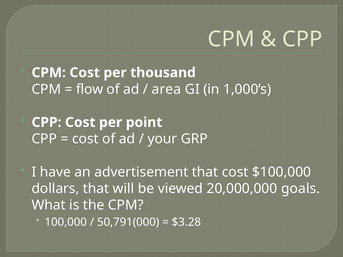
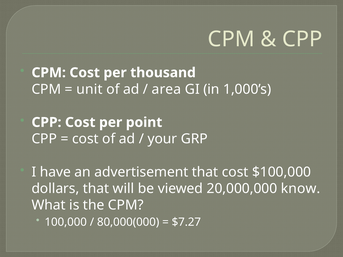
flow: flow -> unit (89, 89)
goals: goals -> know (301, 189)
50,791(000: 50,791(000 -> 80,000(000 (128, 222)
$3.28: $3.28 -> $7.27 (186, 222)
